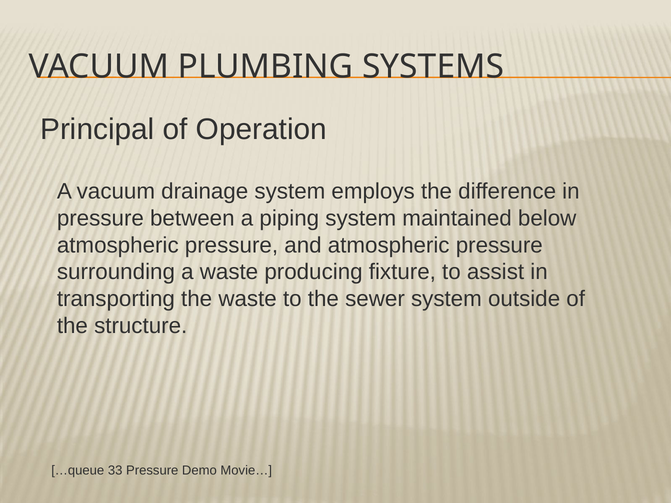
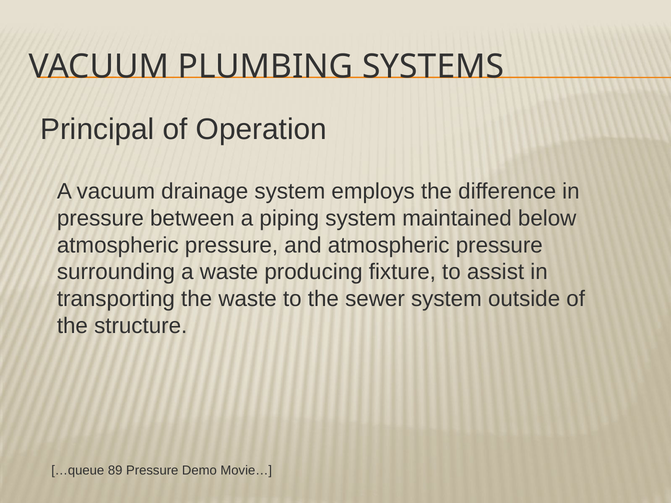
33: 33 -> 89 (115, 471)
